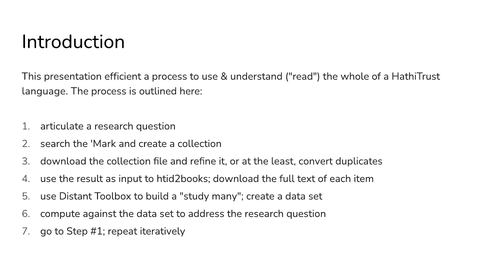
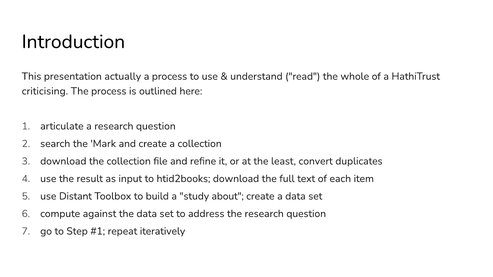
efficient: efficient -> actually (123, 76)
language: language -> criticising (45, 91)
many: many -> about (228, 196)
